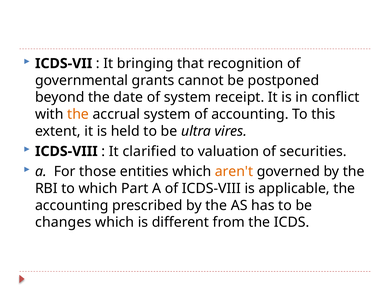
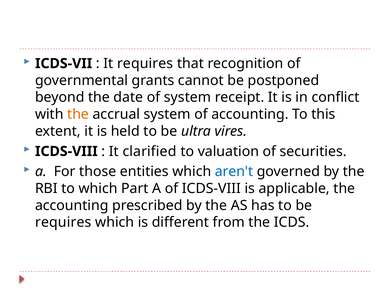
It bringing: bringing -> requires (145, 63)
aren't colour: orange -> blue (234, 171)
changes: changes -> requires (63, 222)
